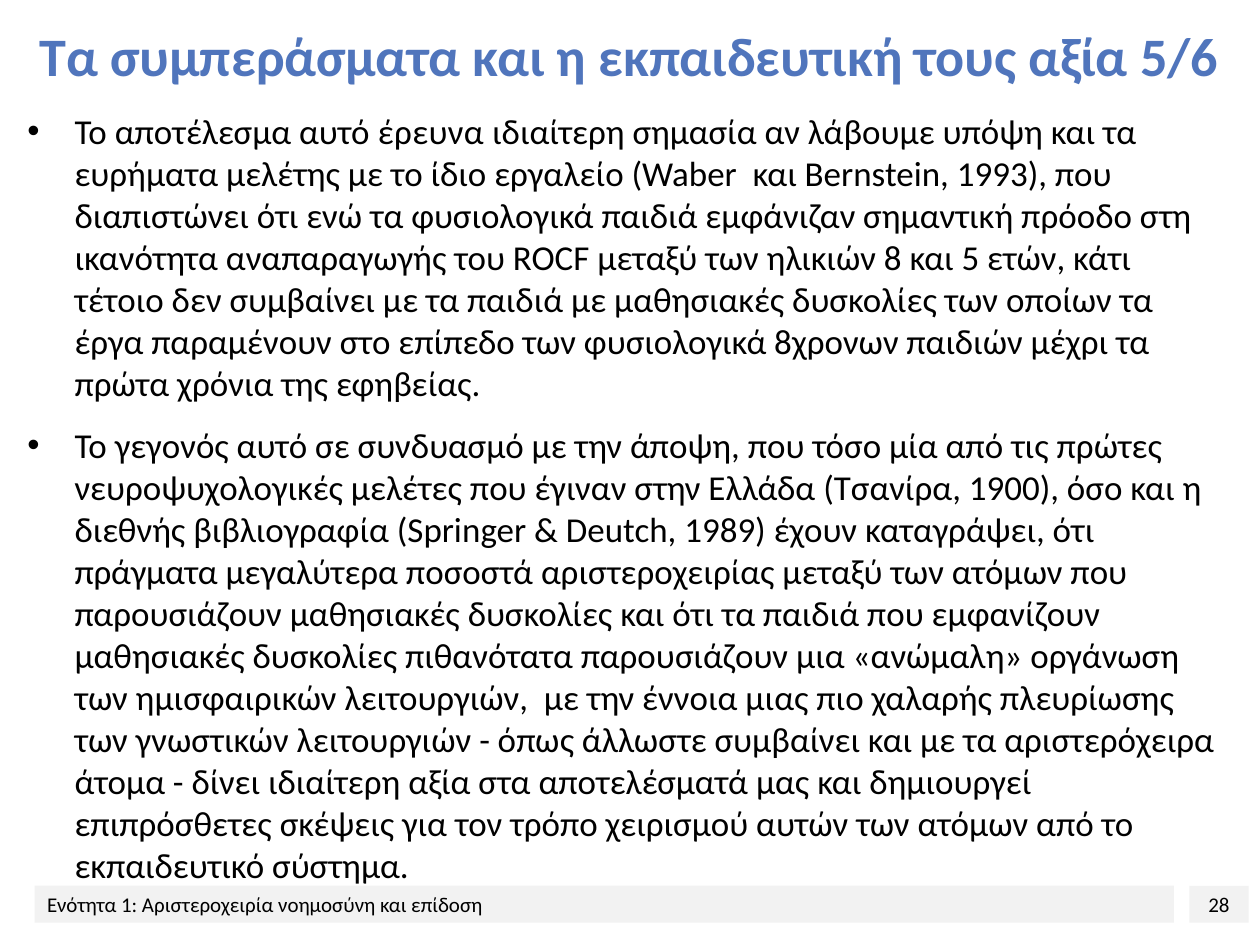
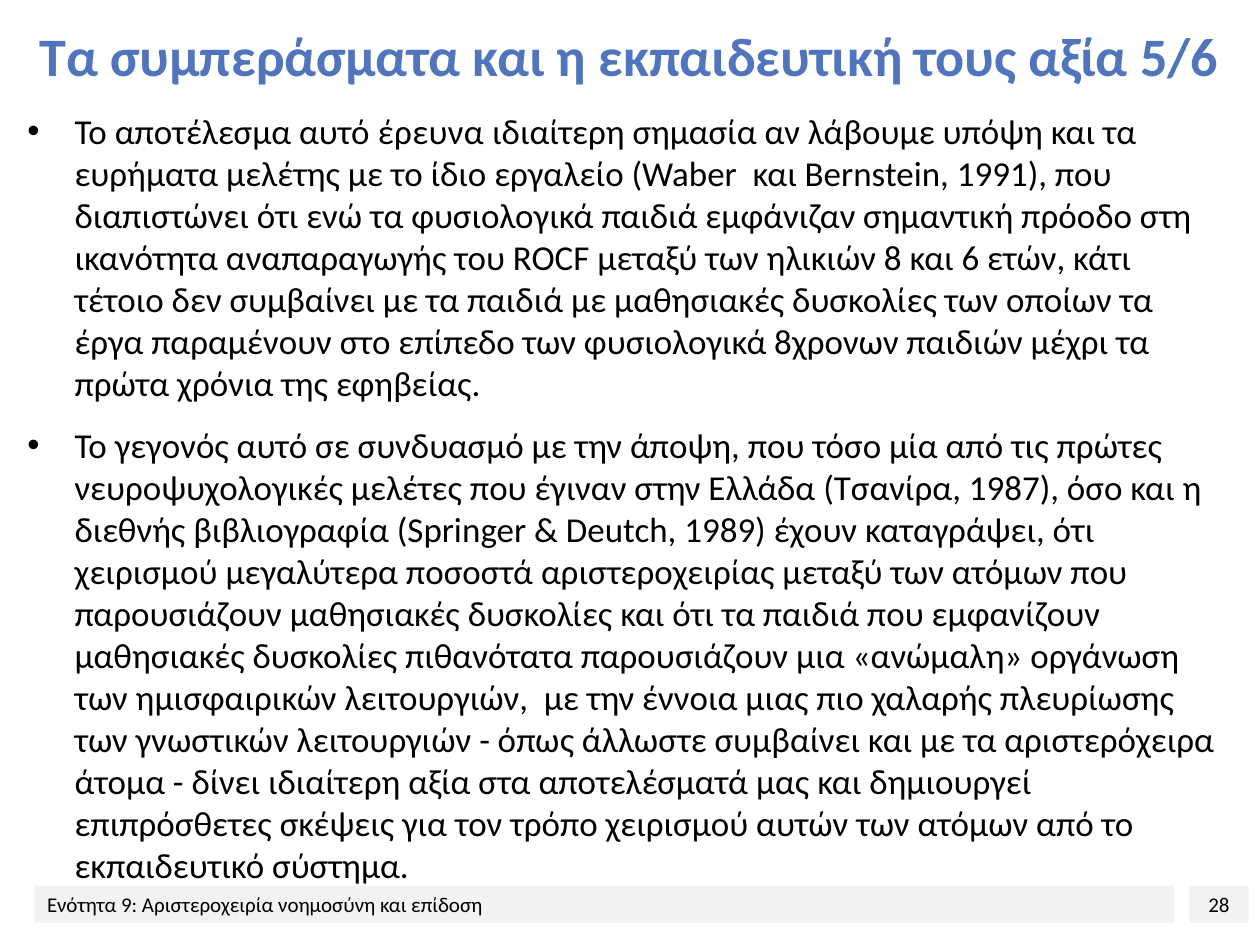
1993: 1993 -> 1991 (1002, 175)
5: 5 -> 6 (971, 259)
1900: 1900 -> 1987 (1014, 490)
πράγματα: πράγματα -> χειρισμού (146, 573)
1: 1 -> 9 (129, 906)
